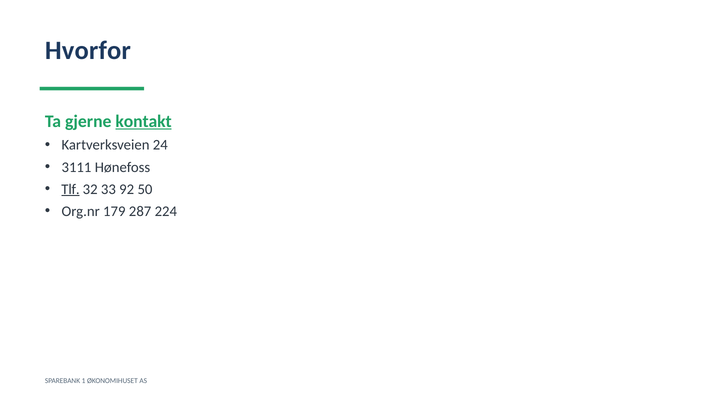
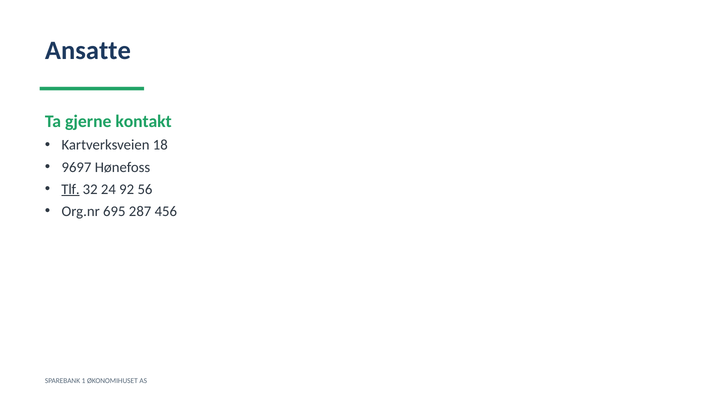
Hvorfor: Hvorfor -> Ansatte (88, 50)
kontakt underline: present -> none (144, 122)
24: 24 -> 18 (160, 145)
3111: 3111 -> 9697 (76, 167)
33: 33 -> 24 (108, 190)
50: 50 -> 56 (145, 190)
179: 179 -> 695 (114, 212)
224: 224 -> 456 (166, 212)
